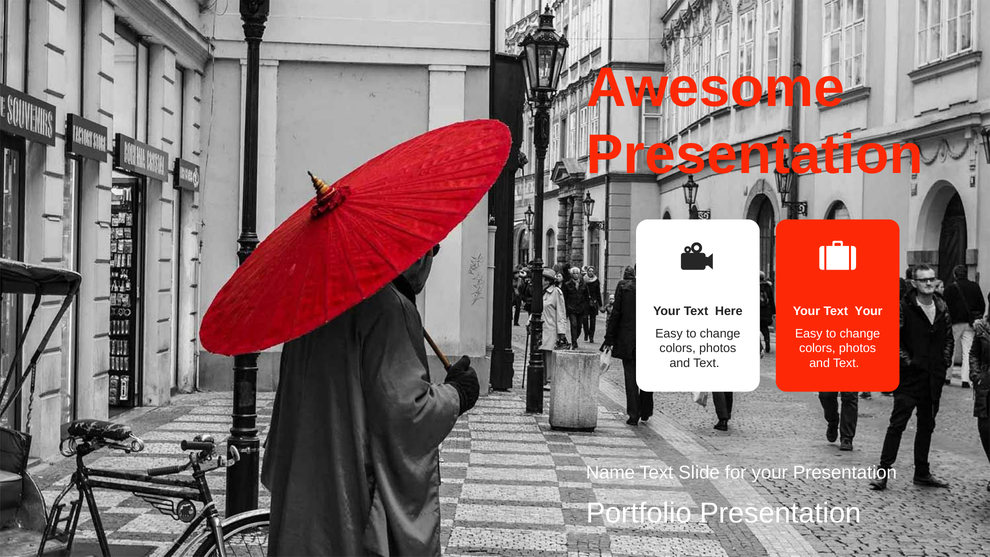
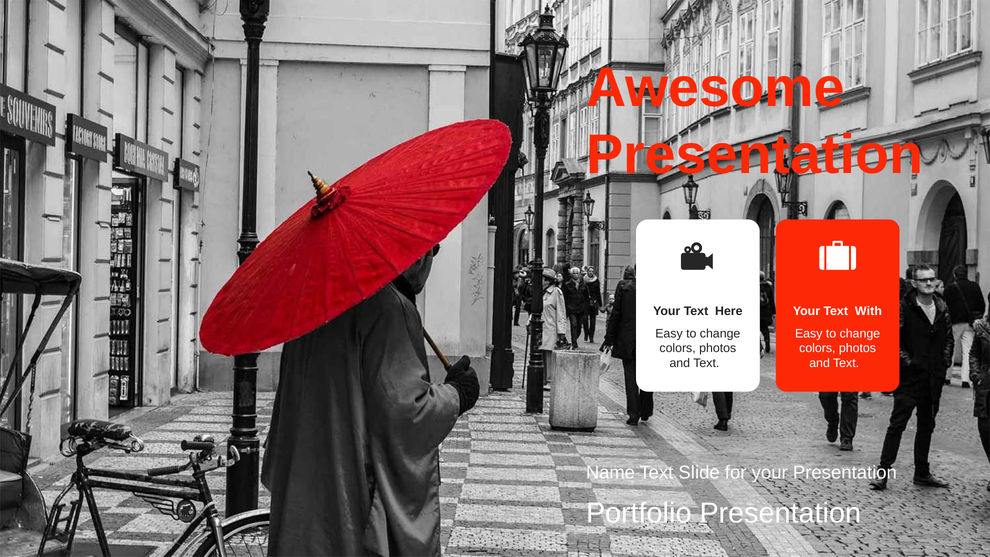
Your Text Your: Your -> With (868, 311)
